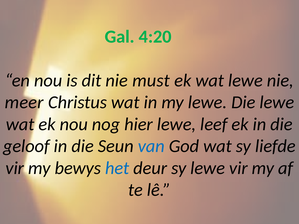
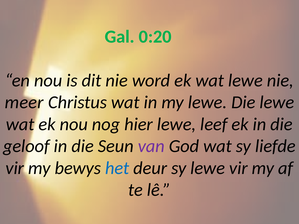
4:20: 4:20 -> 0:20 (155, 37)
must: must -> word (151, 81)
van colour: blue -> purple (151, 146)
